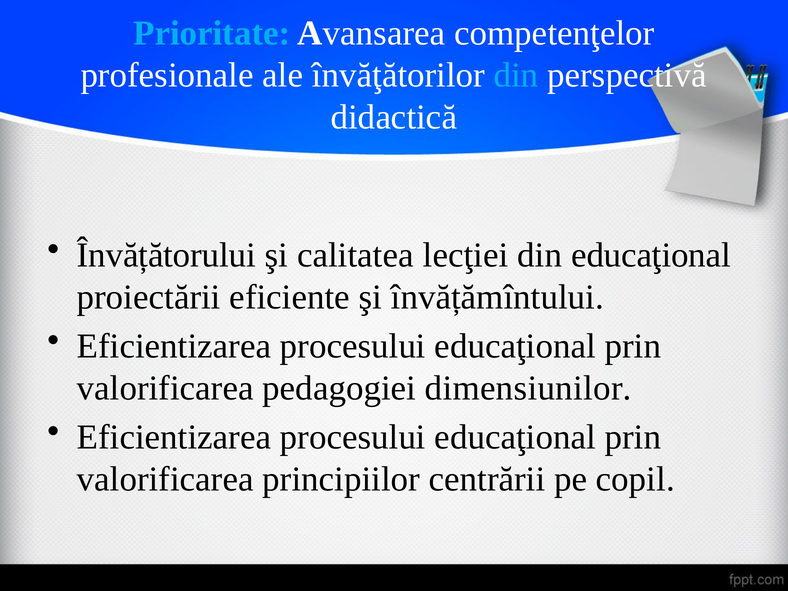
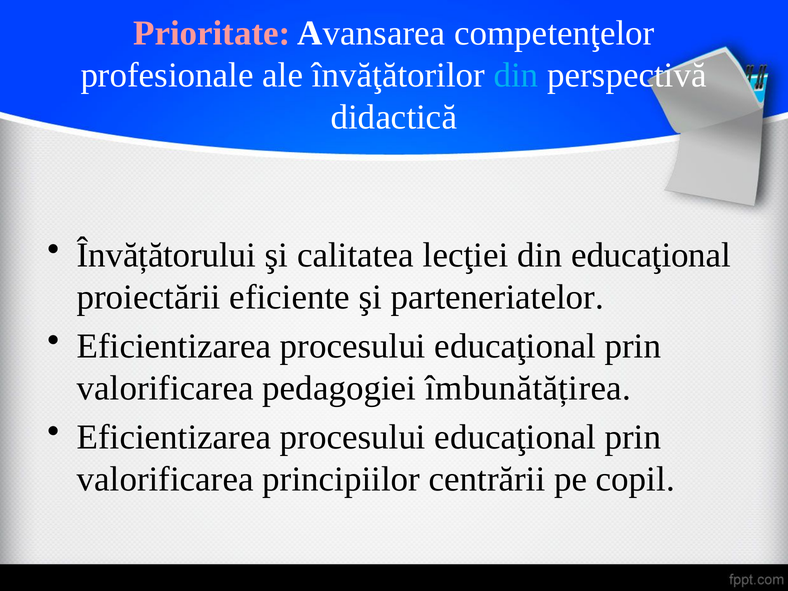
Prioritate colour: light blue -> pink (212, 33)
învățămîntului: învățămîntului -> parteneriatelor (497, 297)
dimensiunilor: dimensiunilor -> îmbunătățirea (528, 388)
